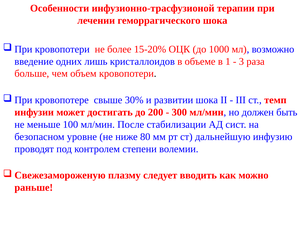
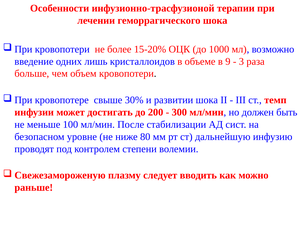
1: 1 -> 9 (228, 61)
